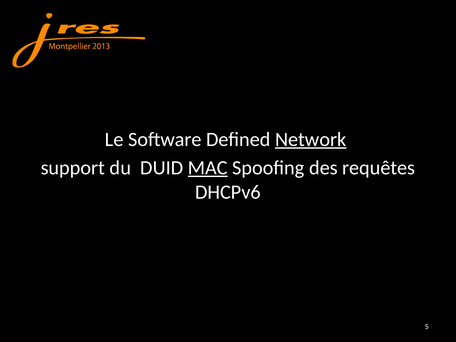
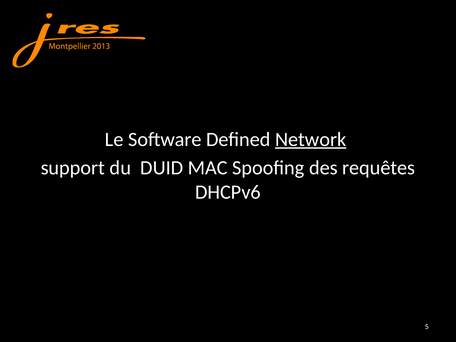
MAC underline: present -> none (208, 168)
